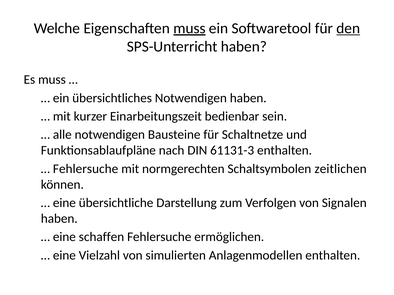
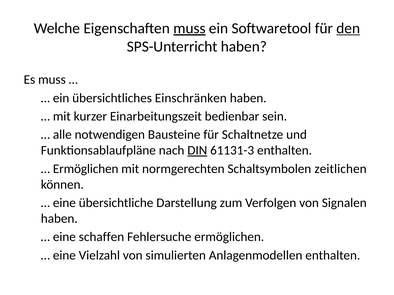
übersichtliches Notwendigen: Notwendigen -> Einschränken (191, 98)
DIN underline: none -> present (197, 151)
Fehlersuche: Fehlersuche -> Ermöglichen (86, 169)
